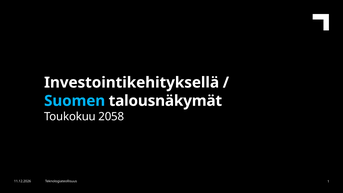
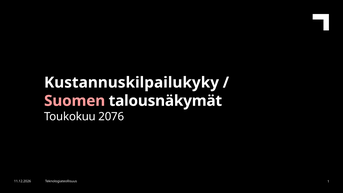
Investointikehityksellä: Investointikehityksellä -> Kustannuskilpailukyky (132, 83)
Suomen colour: light blue -> pink (75, 101)
2058: 2058 -> 2076 (111, 117)
